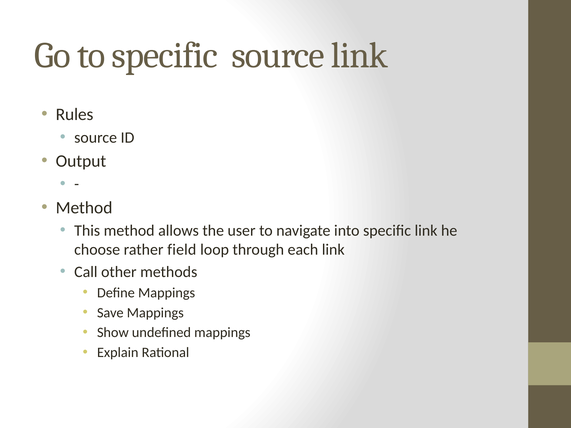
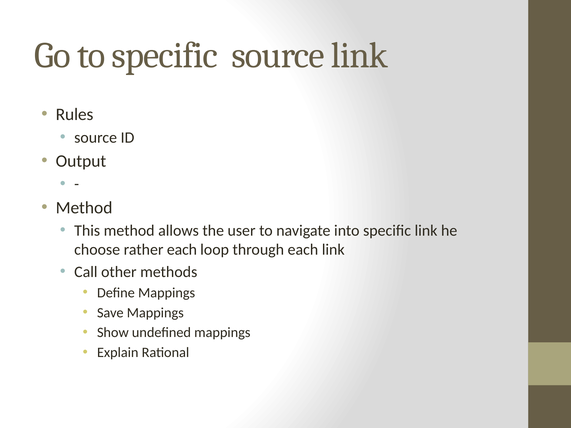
rather field: field -> each (182, 250)
